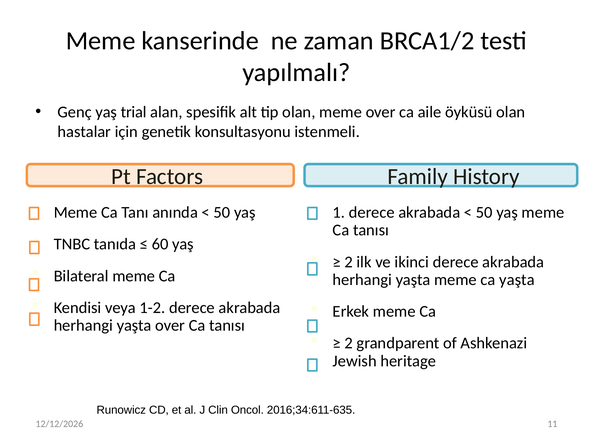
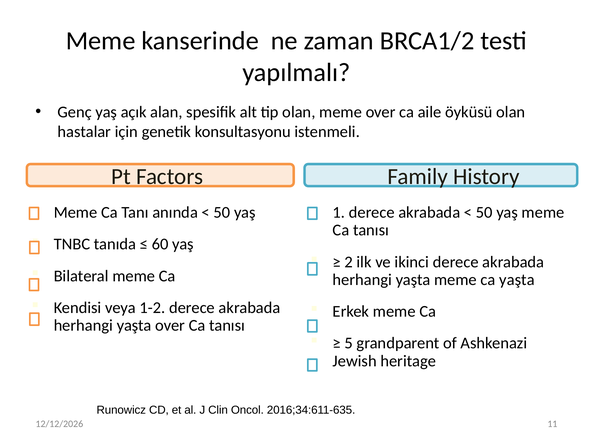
trial: trial -> açık (134, 112)
2: 2 -> 5 (349, 344)
